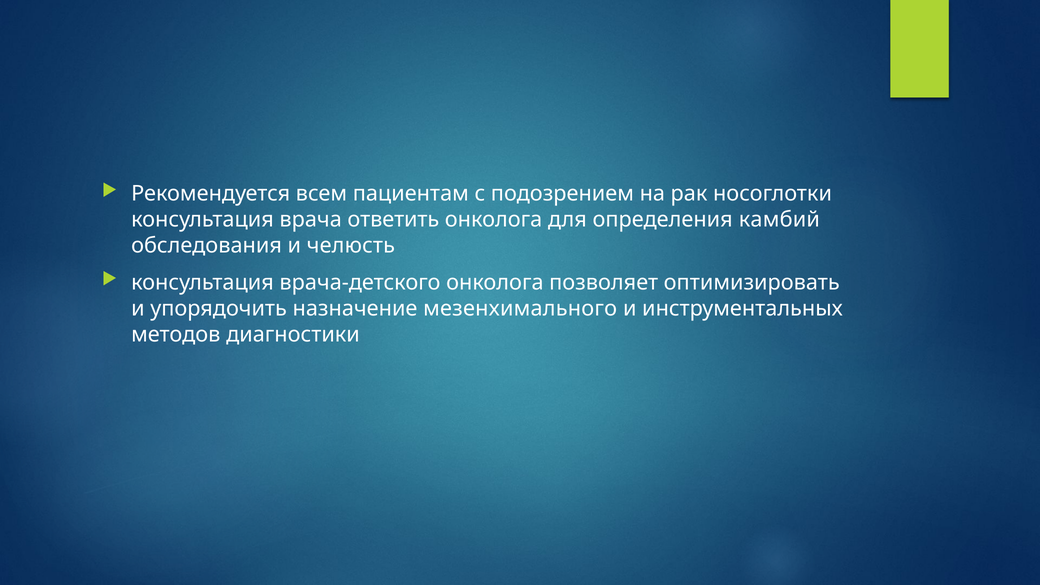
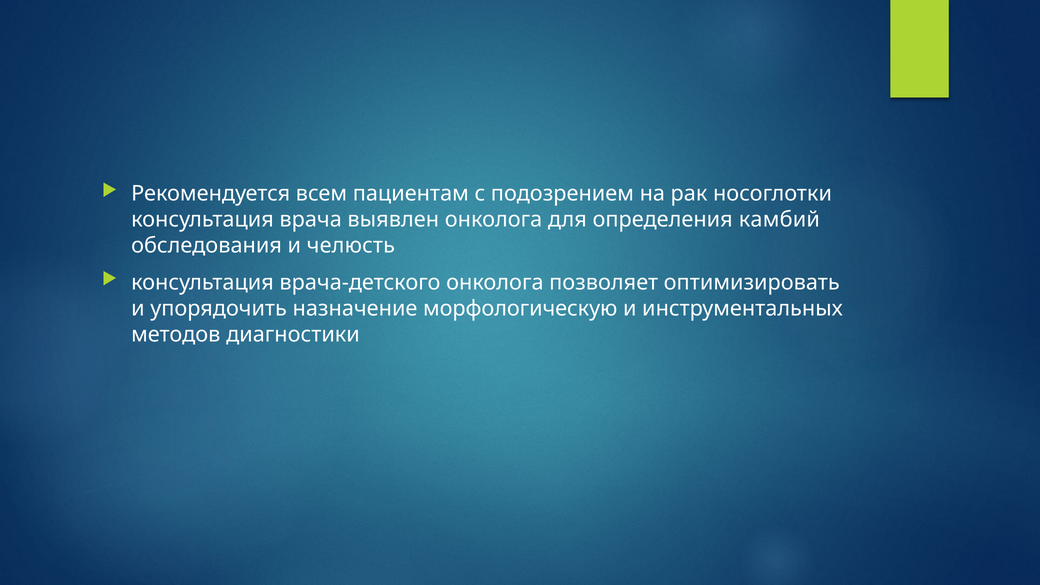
ответить: ответить -> выявлен (393, 220)
мезенхимального: мезенхимального -> морфологическую (520, 308)
